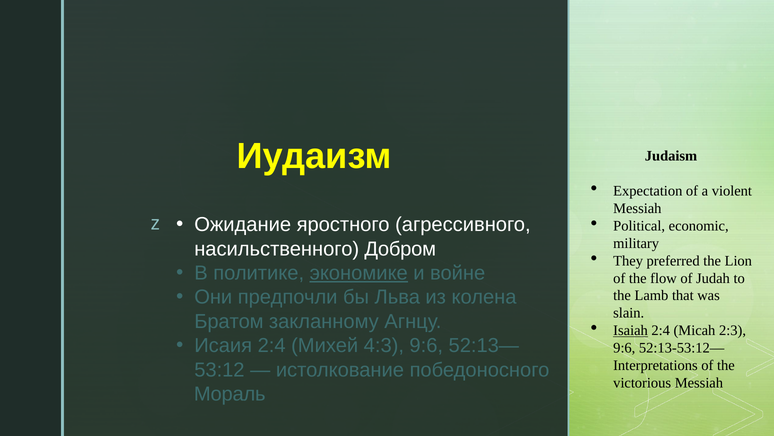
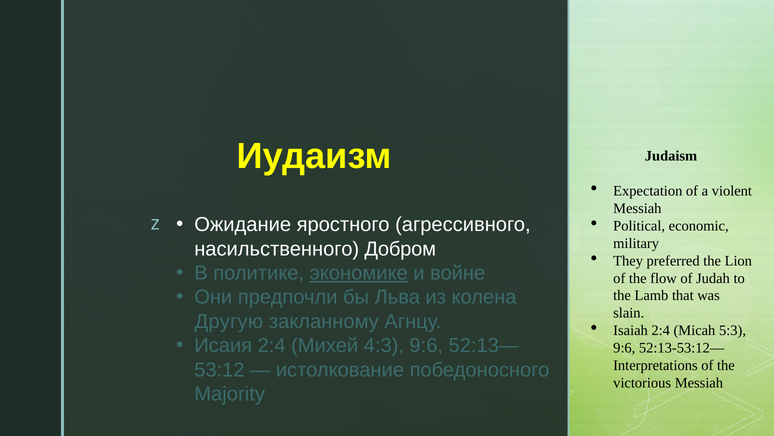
Братом: Братом -> Другую (229, 321)
Isaiah underline: present -> none (631, 330)
2:3: 2:3 -> 5:3 (733, 330)
Мораль: Мораль -> Majority (230, 394)
